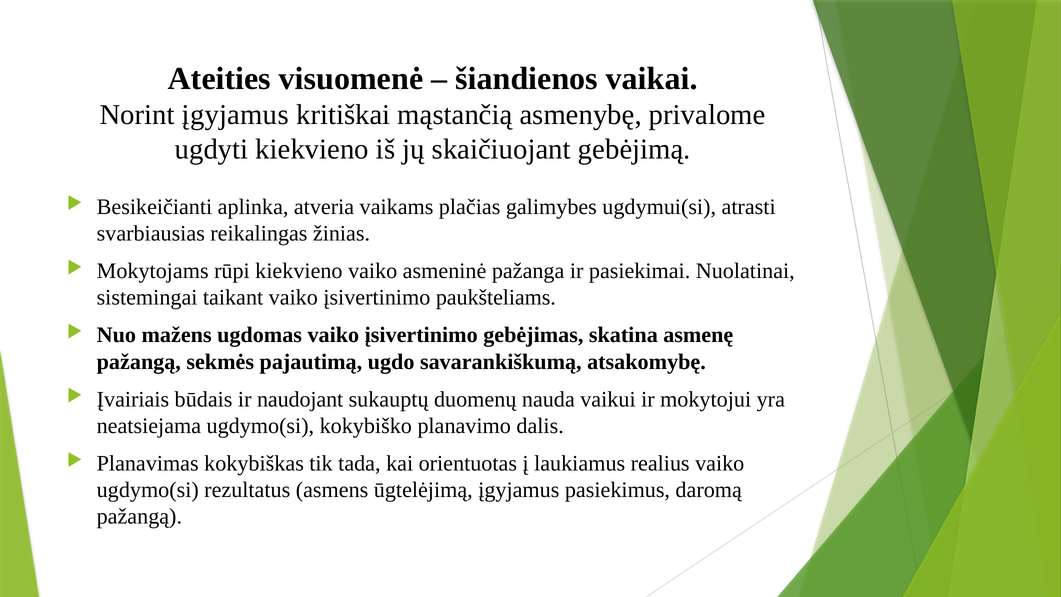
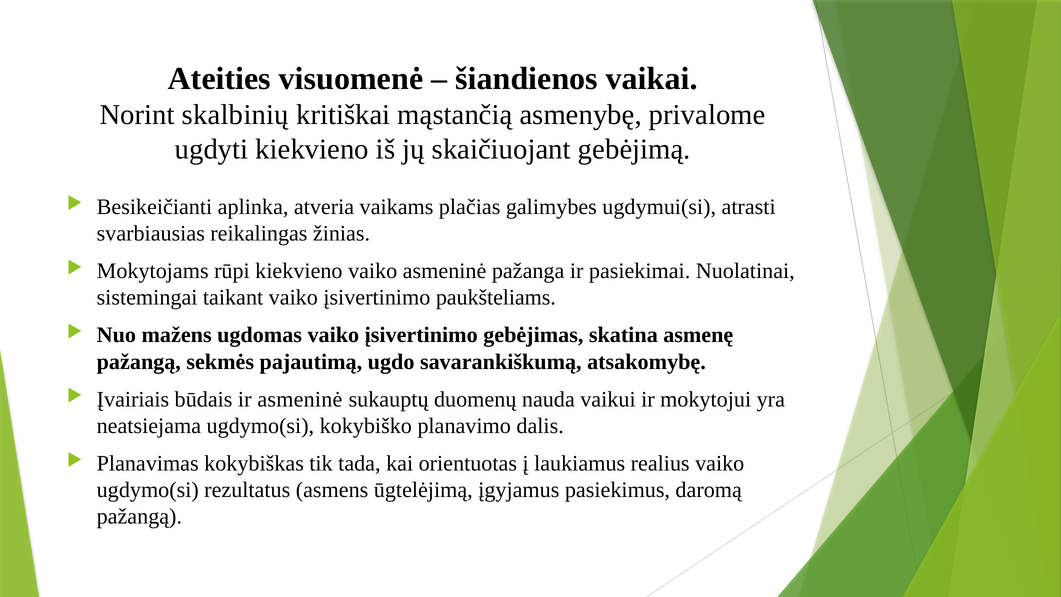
Norint įgyjamus: įgyjamus -> skalbinių (235, 115)
ir naudojant: naudojant -> asmeninė (300, 399)
